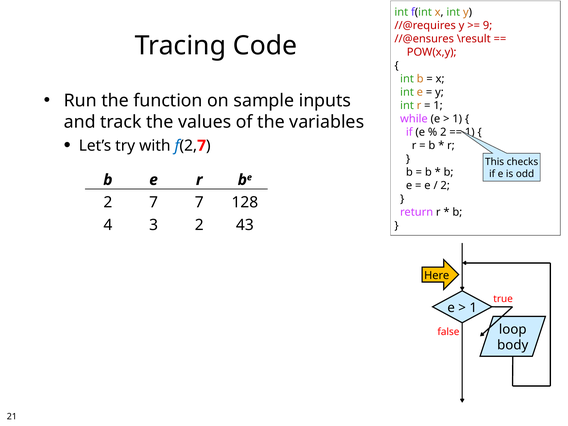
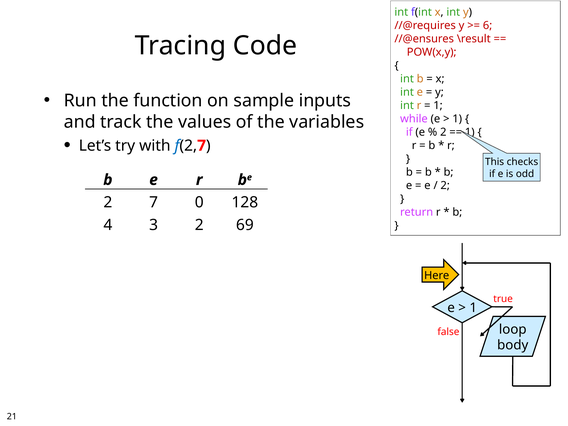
9: 9 -> 6 (488, 26)
7 7: 7 -> 0 (199, 203)
43: 43 -> 69 (245, 225)
